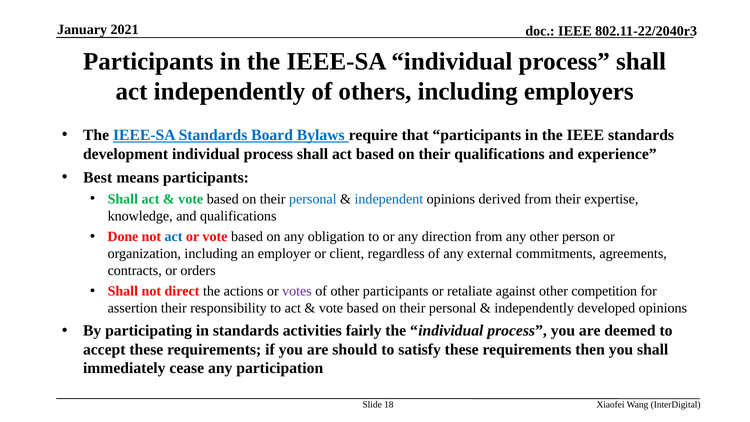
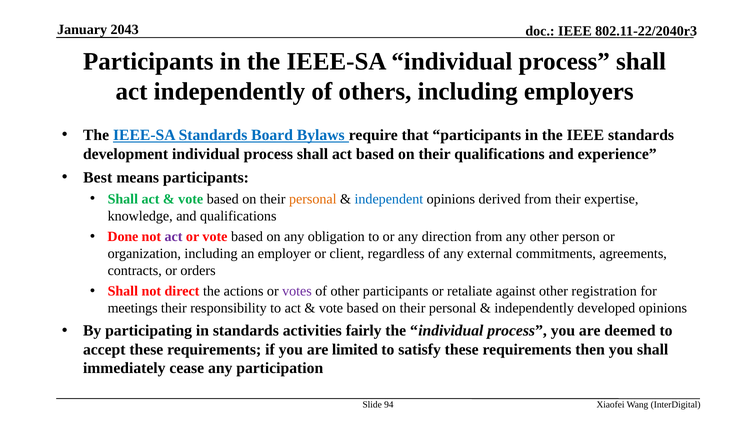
2021: 2021 -> 2043 (125, 30)
personal colour: blue -> orange (313, 199)
act colour: blue -> purple (174, 237)
competition: competition -> registration (604, 291)
assertion: assertion -> meetings (133, 308)
should: should -> limited (355, 349)
18: 18 -> 94 (389, 405)
